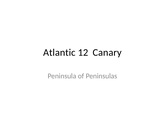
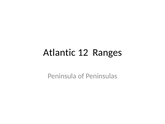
Canary: Canary -> Ranges (107, 52)
